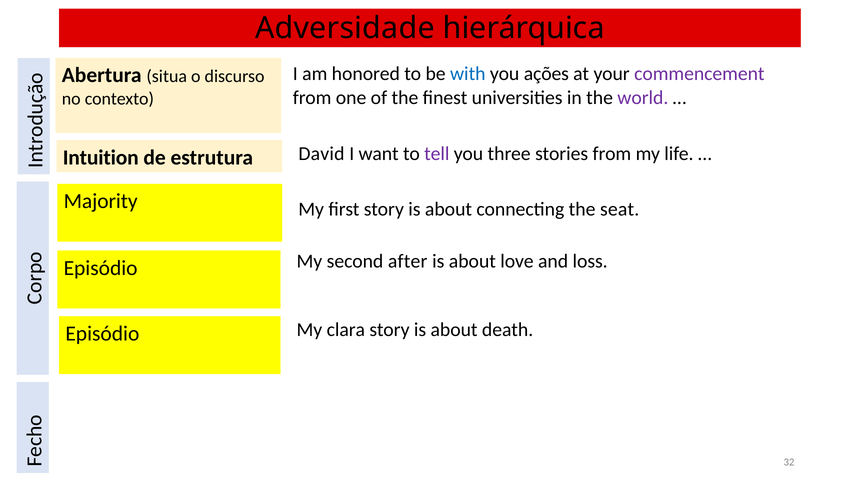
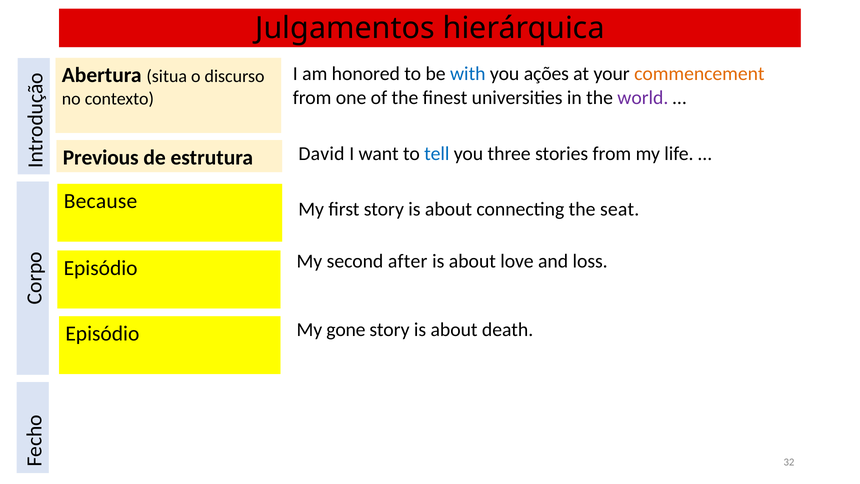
Adversidade: Adversidade -> Julgamentos (345, 28)
commencement colour: purple -> orange (699, 74)
Intuition: Intuition -> Previous (101, 158)
tell colour: purple -> blue (437, 153)
Majority: Majority -> Because (101, 201)
clara: clara -> gone (346, 330)
